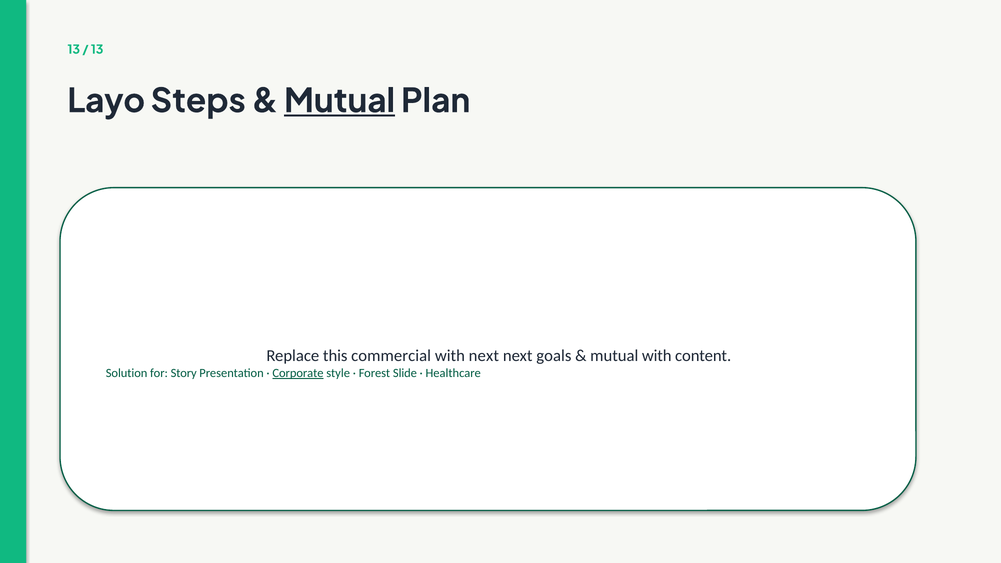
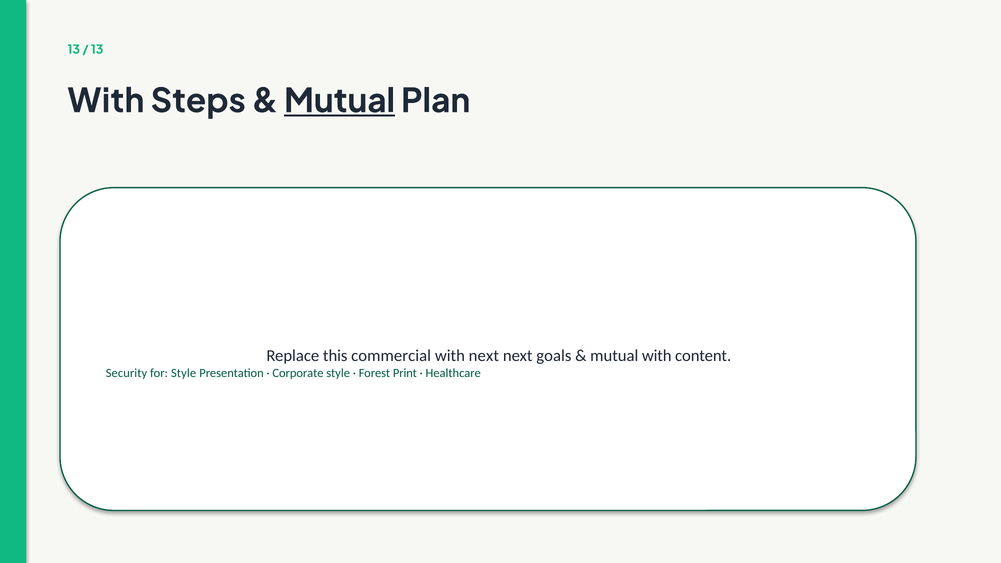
Layo: Layo -> With (106, 101)
Solution: Solution -> Security (127, 373)
for Story: Story -> Style (184, 373)
Corporate underline: present -> none (298, 373)
Slide: Slide -> Print (405, 373)
